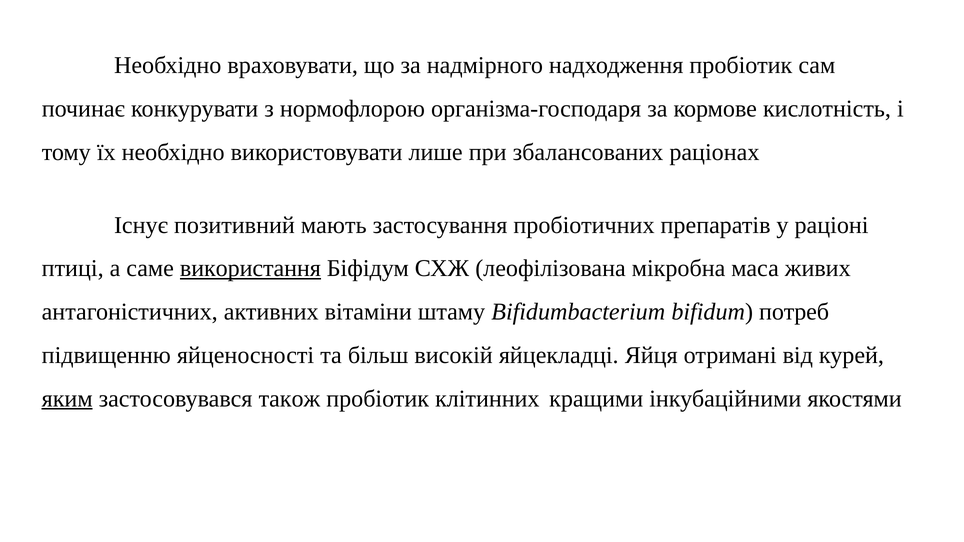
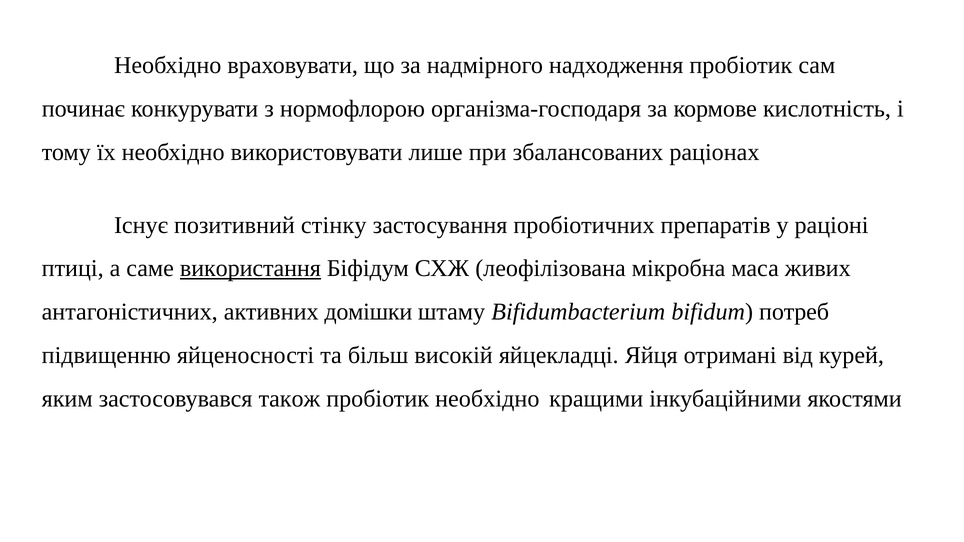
мають: мають -> стінку (334, 225)
вітаміни: вітаміни -> домішки (368, 312)
яким underline: present -> none (67, 399)
пробіотик клітинних: клітинних -> необхідно (487, 399)
